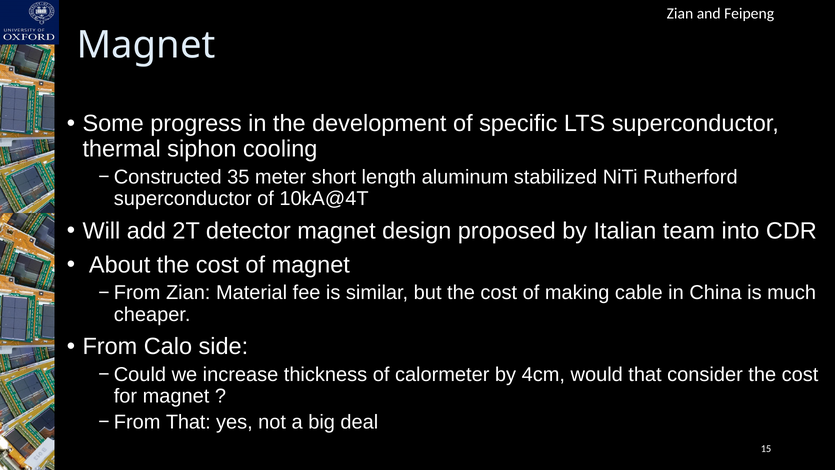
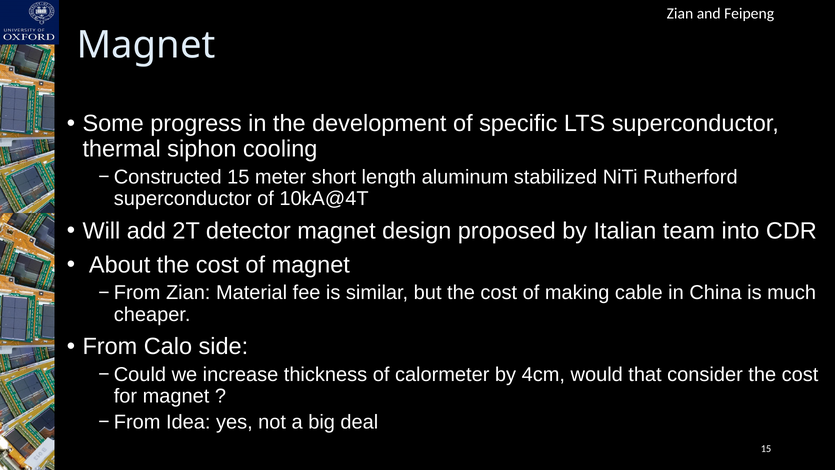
Constructed 35: 35 -> 15 (238, 177)
From That: That -> Idea (188, 422)
